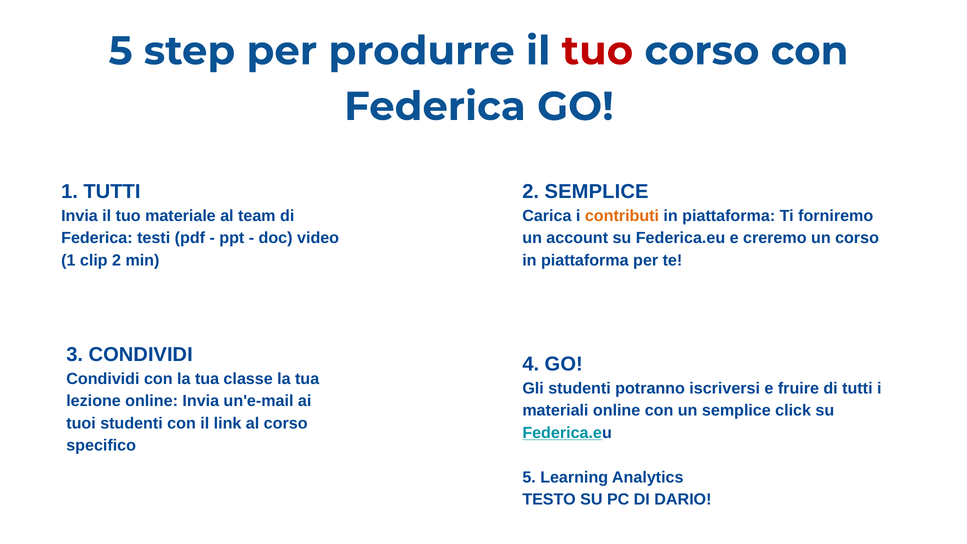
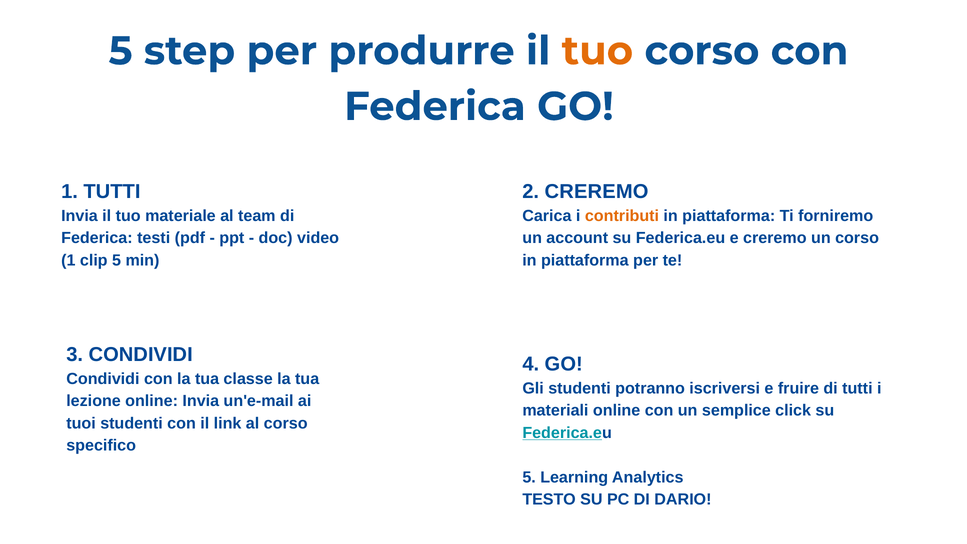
tuo colour: red -> orange (597, 51)
2 SEMPLICE: SEMPLICE -> CREREMO (597, 192)
clip 2: 2 -> 5 (117, 260)
